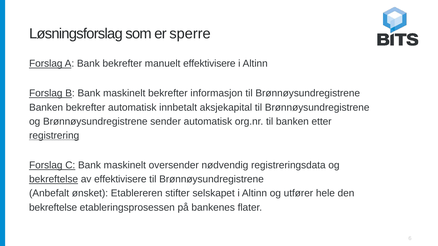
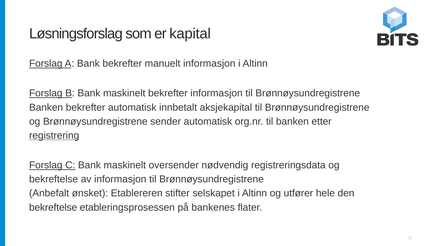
sperre: sperre -> kapital (190, 34)
manuelt effektivisere: effektivisere -> informasjon (209, 64)
bekreftelse underline: present -> none (54, 180)
av effektivisere: effektivisere -> informasjon (120, 180)
